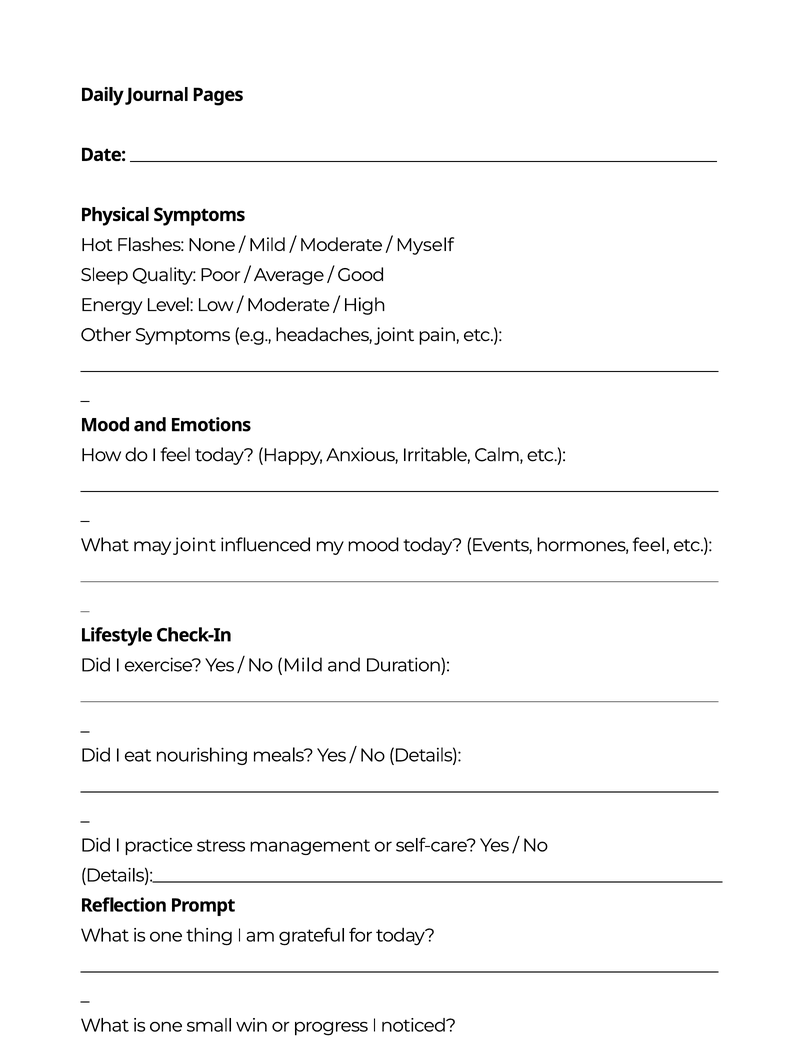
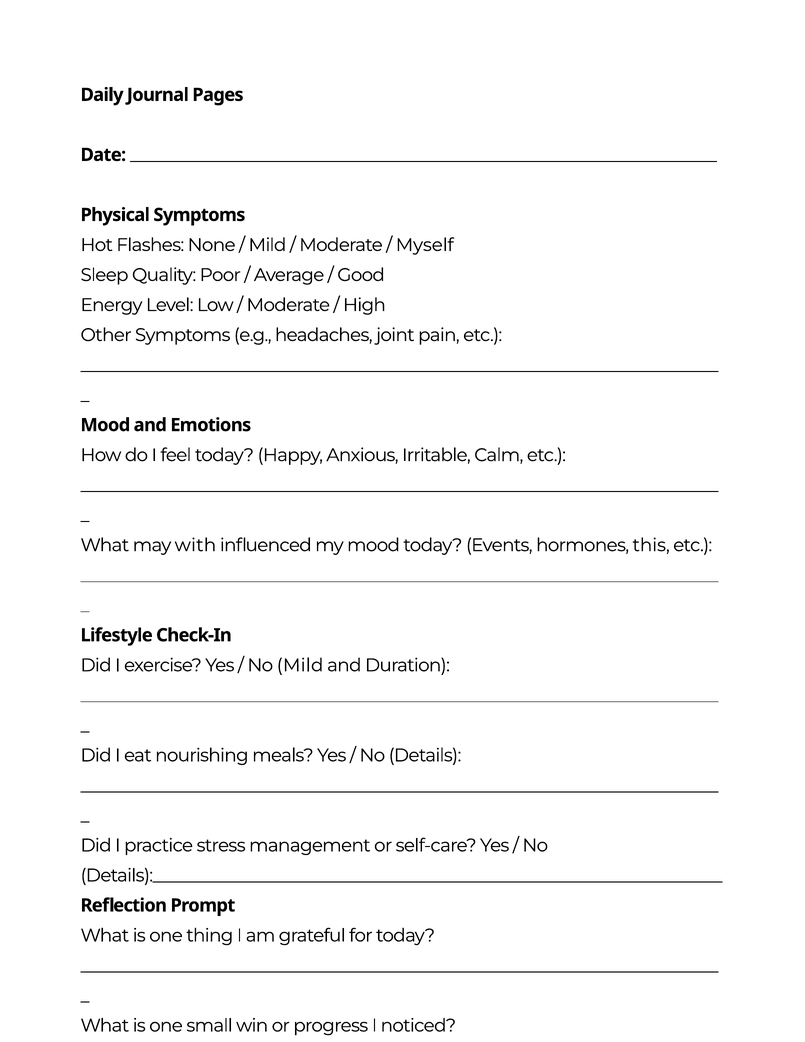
may joint: joint -> with (195, 545)
hormones feel: feel -> this (651, 545)
